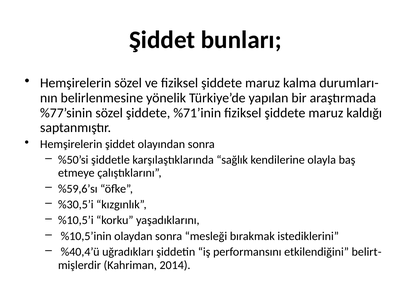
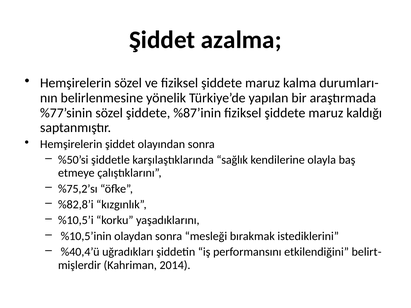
bunları: bunları -> azalma (241, 40)
%71’inin: %71’inin -> %87’inin (197, 113)
%59,6’sı: %59,6’sı -> %75,2’sı (78, 189)
%30,5’i: %30,5’i -> %82,8’i (76, 205)
